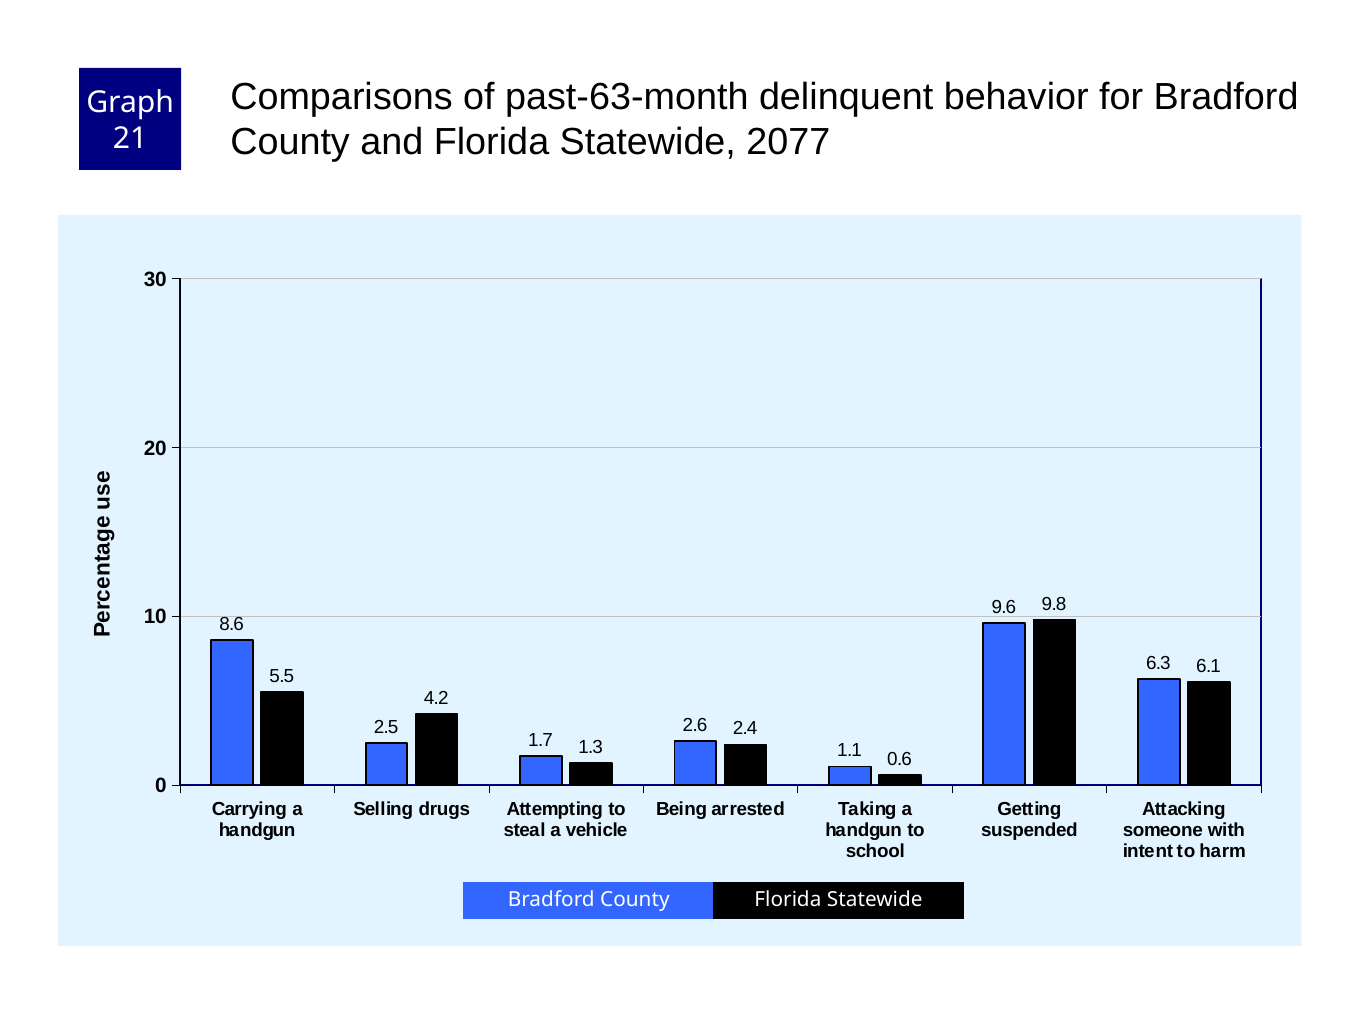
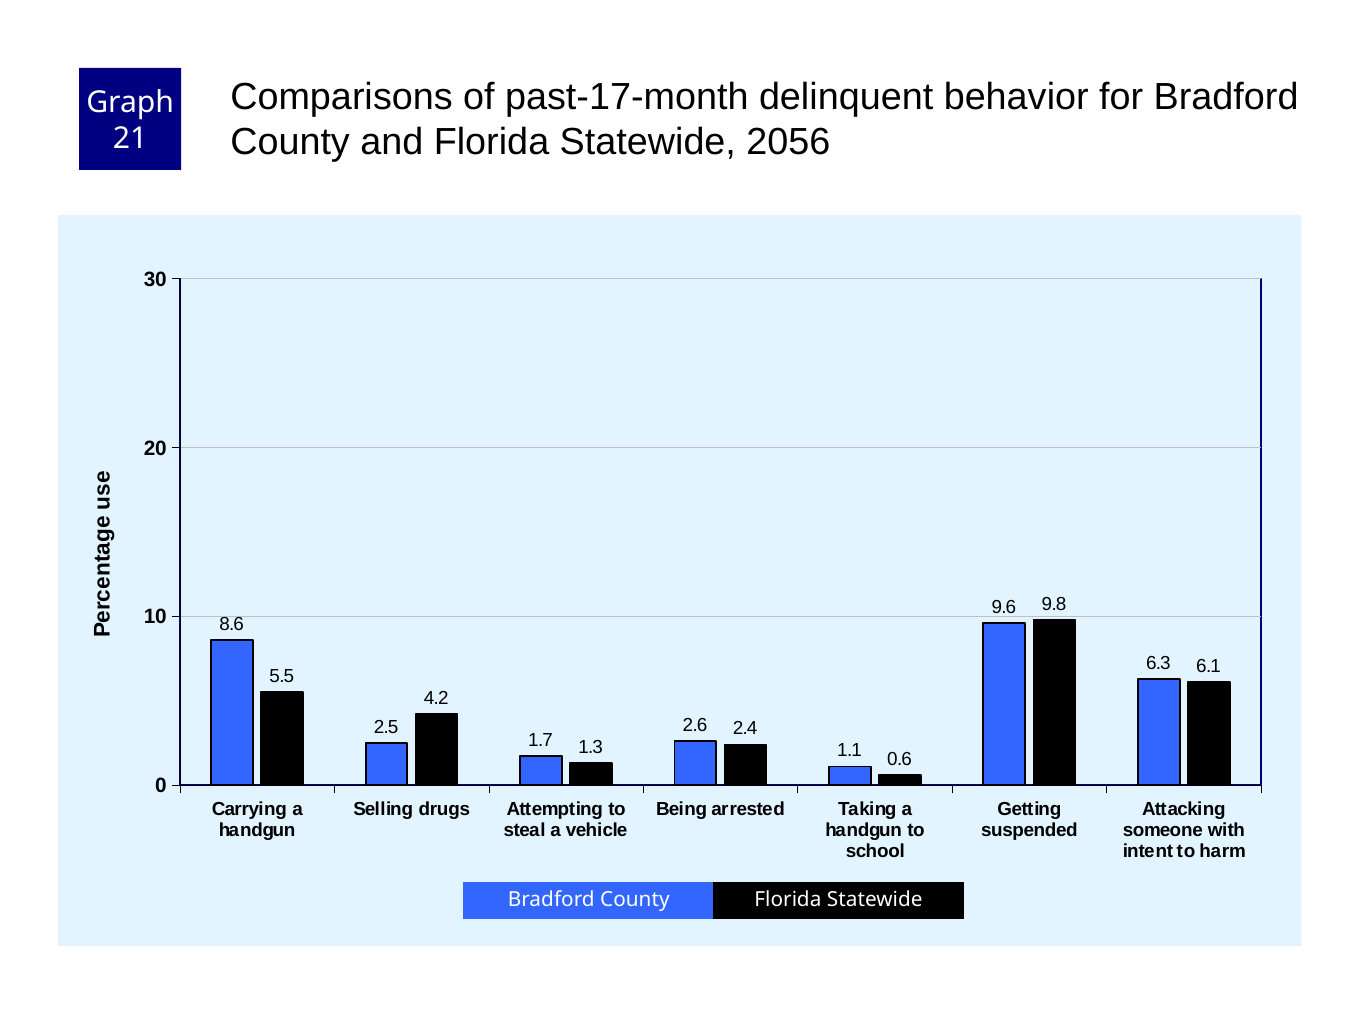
past-63-month: past-63-month -> past-17-month (627, 97)
2077: 2077 -> 2056 (788, 142)
